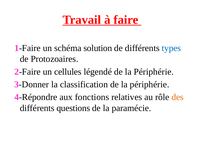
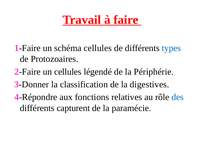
schéma solution: solution -> cellules (98, 48)
classification de la périphérie: périphérie -> digestives (150, 84)
des colour: orange -> blue (178, 97)
questions: questions -> capturent (73, 108)
